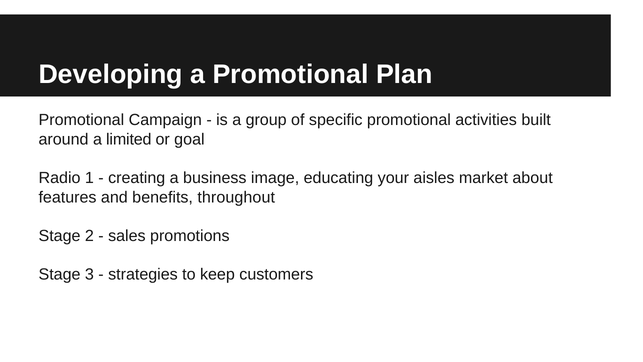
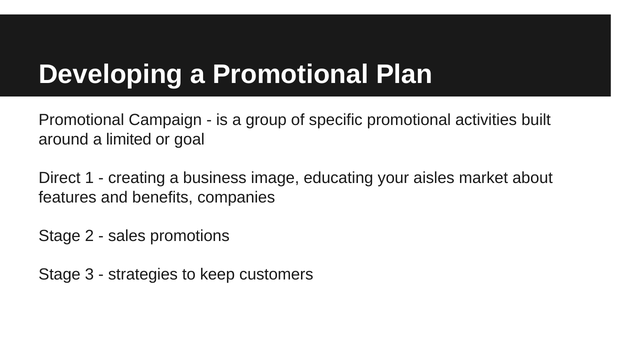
Radio: Radio -> Direct (60, 178)
throughout: throughout -> companies (236, 197)
